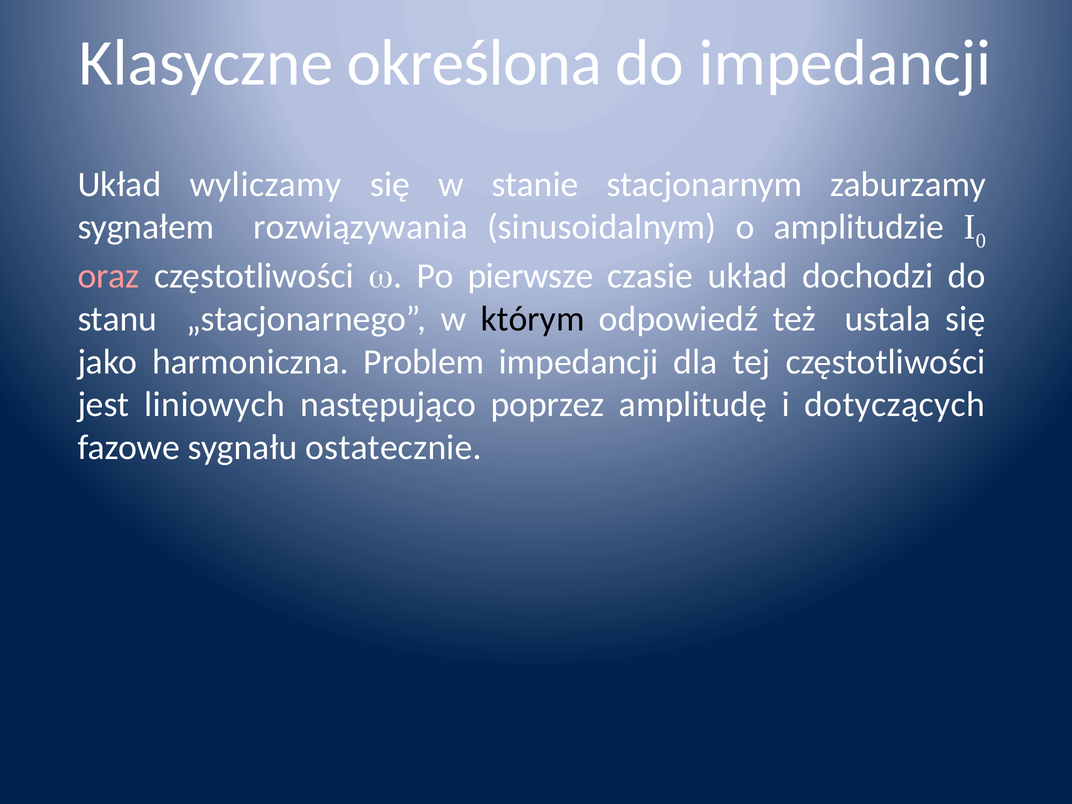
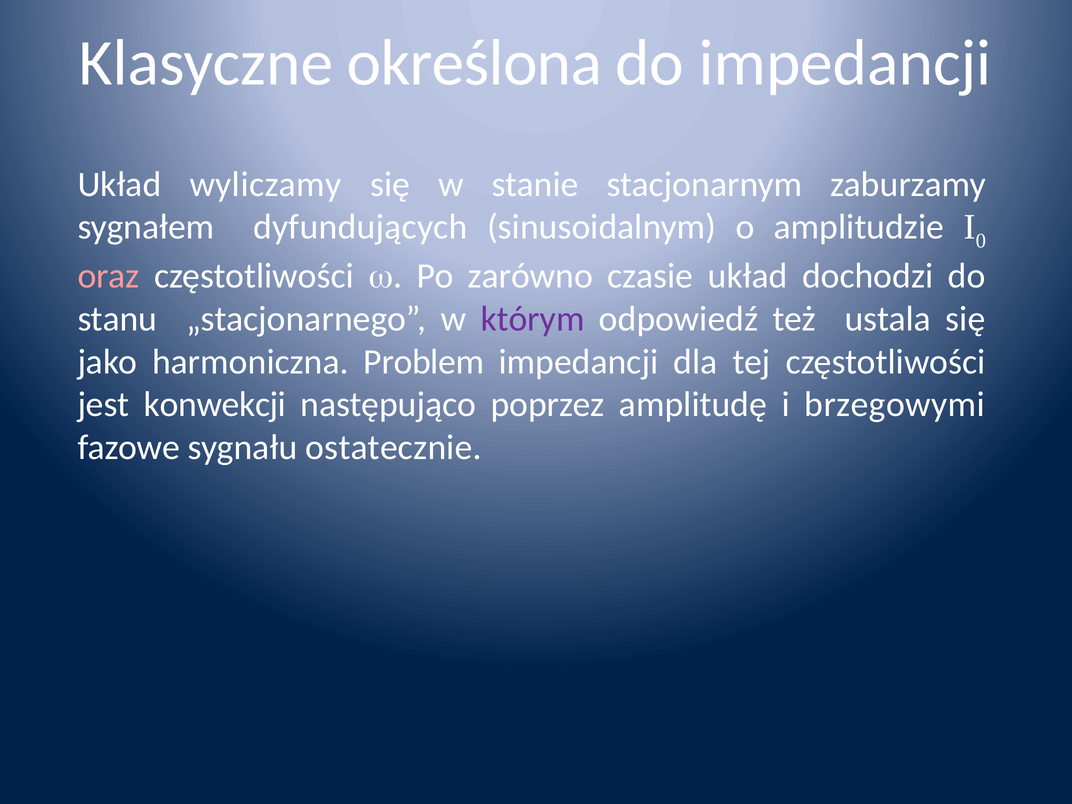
rozwiązywania: rozwiązywania -> dyfundujących (360, 227)
pierwsze: pierwsze -> zarówno (530, 276)
którym colour: black -> purple (533, 319)
liniowych: liniowych -> konwekcji (215, 405)
dotyczących: dotyczących -> brzegowymi (895, 405)
